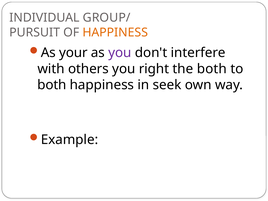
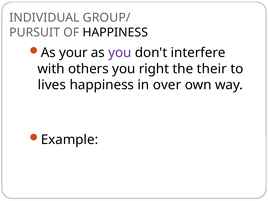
HAPPINESS colour: orange -> black (115, 32)
the both: both -> their (212, 69)
both: both -> lives (52, 85)
seek: seek -> over (167, 85)
